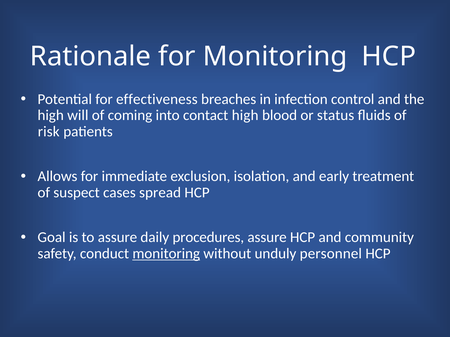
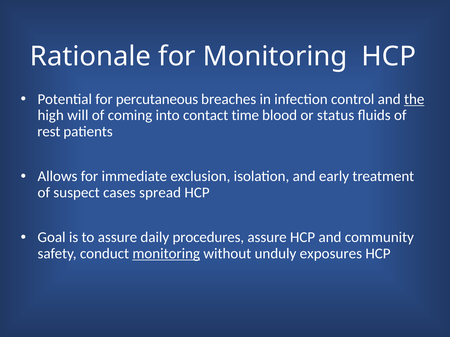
effectiveness: effectiveness -> percutaneous (157, 99)
the underline: none -> present (414, 99)
contact high: high -> time (245, 116)
risk: risk -> rest (49, 132)
personnel: personnel -> exposures (331, 254)
